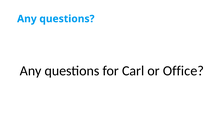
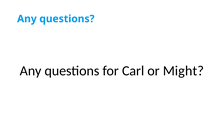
Office: Office -> Might (183, 71)
